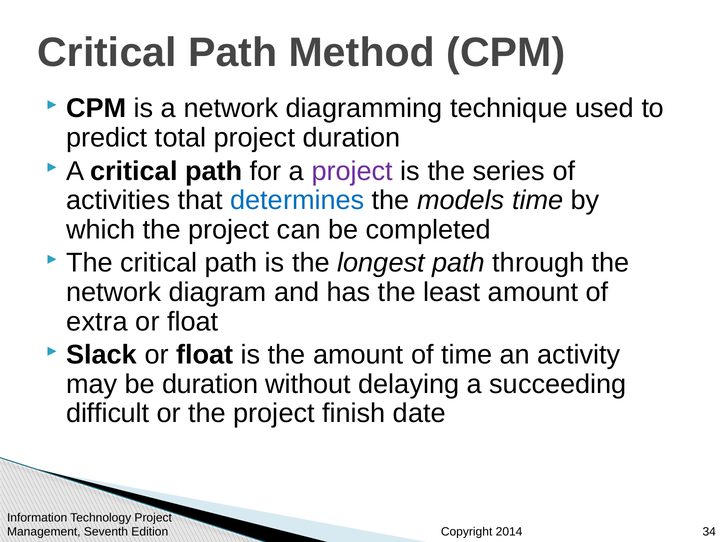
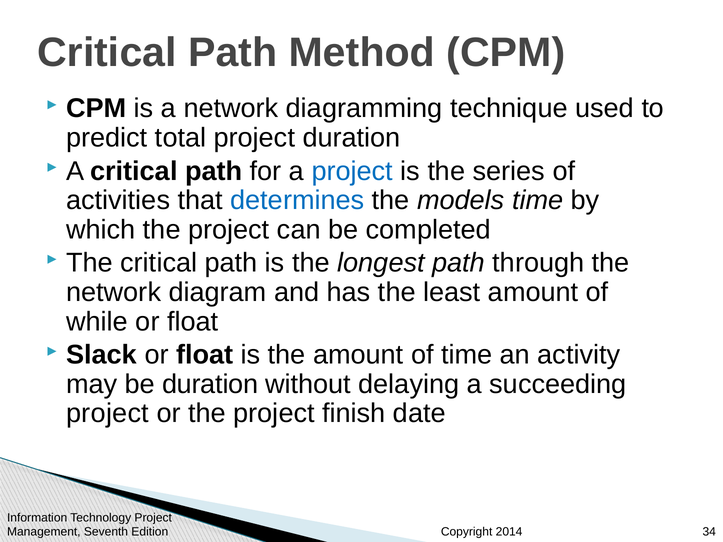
project colour: purple -> blue (352, 171)
extra: extra -> while (97, 322)
difficult: difficult -> project (108, 414)
